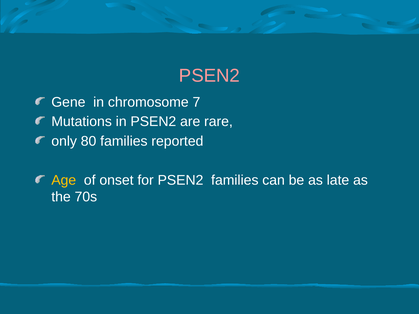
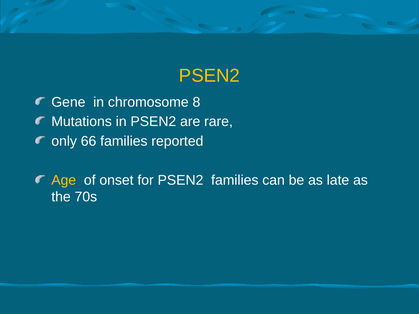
PSEN2 colour: pink -> yellow (209, 76)
7: 7 -> 8 (196, 102)
80: 80 -> 66 (89, 141)
